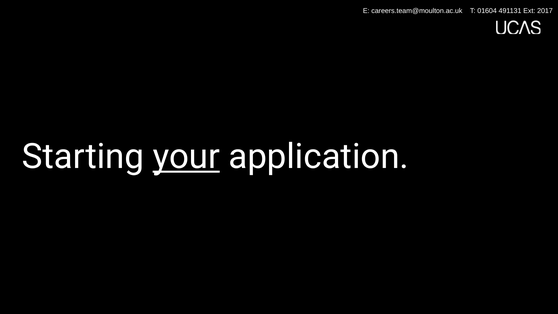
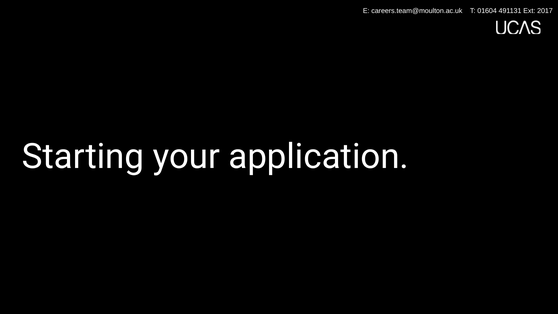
your underline: present -> none (186, 157)
